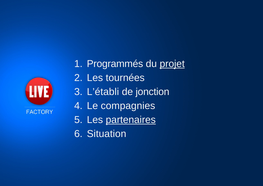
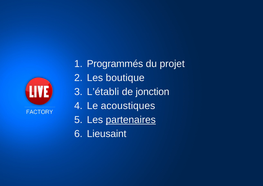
projet underline: present -> none (172, 64)
tournées: tournées -> boutique (125, 78)
compagnies: compagnies -> acoustiques (128, 106)
Situation: Situation -> Lieusaint (107, 134)
